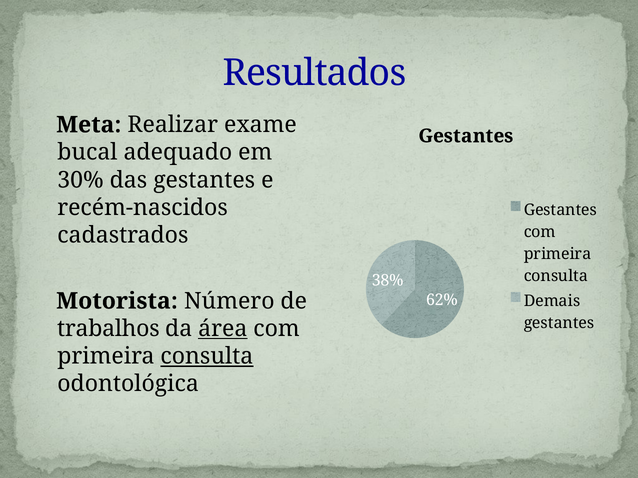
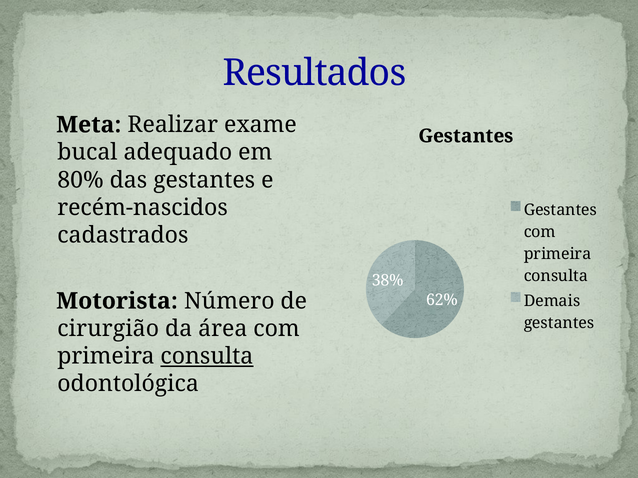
30%: 30% -> 80% (80, 180)
trabalhos: trabalhos -> cirurgião (108, 329)
área underline: present -> none (223, 329)
